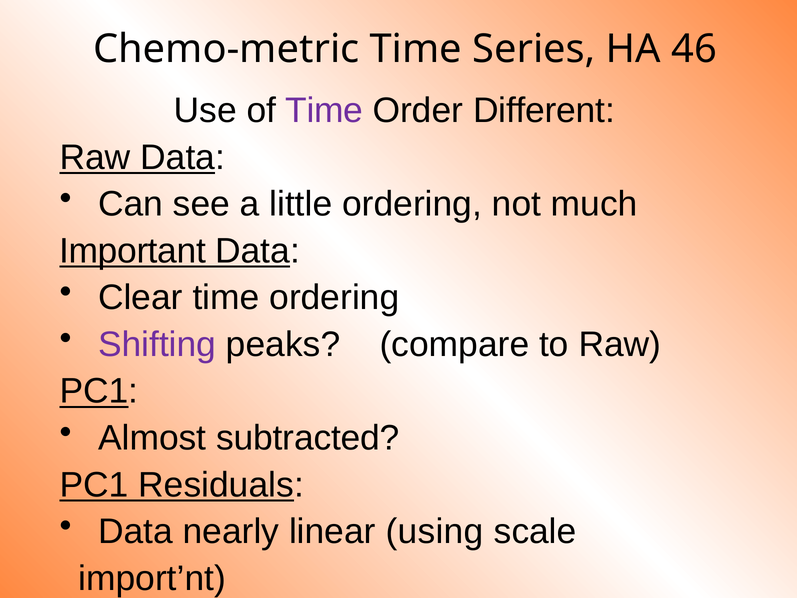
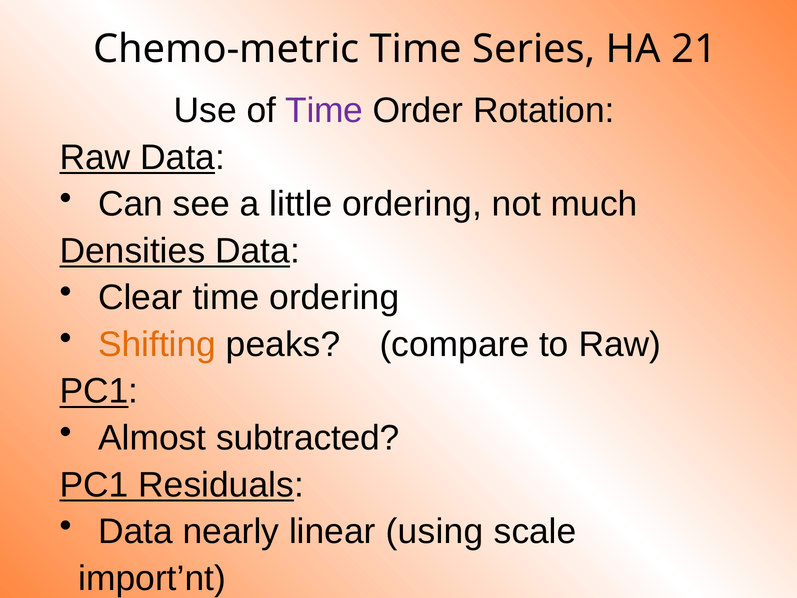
46: 46 -> 21 (694, 49)
Different: Different -> Rotation (544, 111)
Important: Important -> Densities (132, 251)
Shifting colour: purple -> orange (157, 344)
